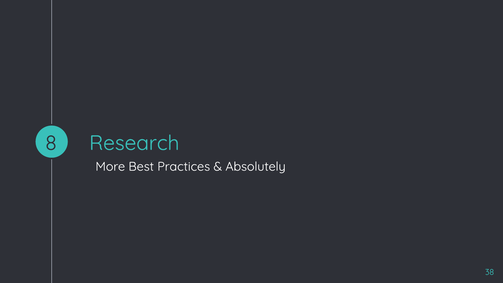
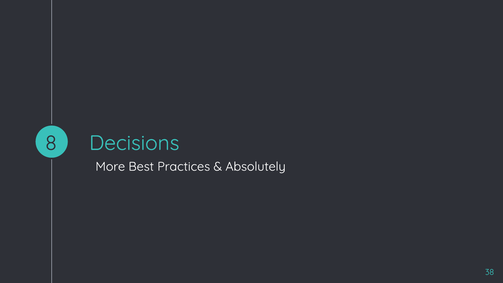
Research: Research -> Decisions (134, 143)
